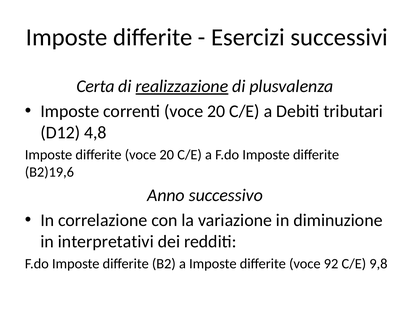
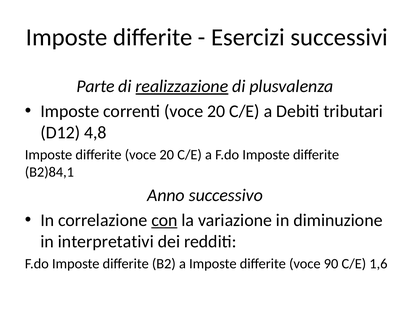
Certa: Certa -> Parte (96, 86)
B2)19,6: B2)19,6 -> B2)84,1 (49, 172)
con underline: none -> present (164, 221)
92: 92 -> 90 (331, 264)
9,8: 9,8 -> 1,6 (378, 264)
